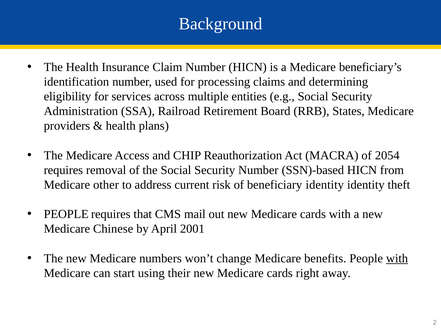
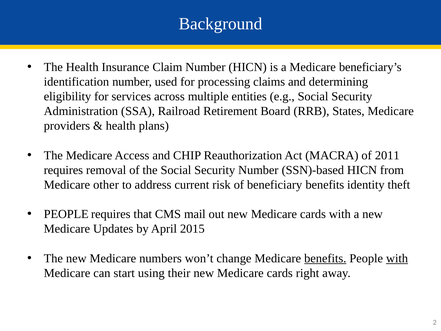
2054: 2054 -> 2011 (387, 155)
beneficiary identity: identity -> benefits (325, 185)
Chinese: Chinese -> Updates (113, 229)
2001: 2001 -> 2015 (192, 229)
benefits underline: none -> present (325, 258)
